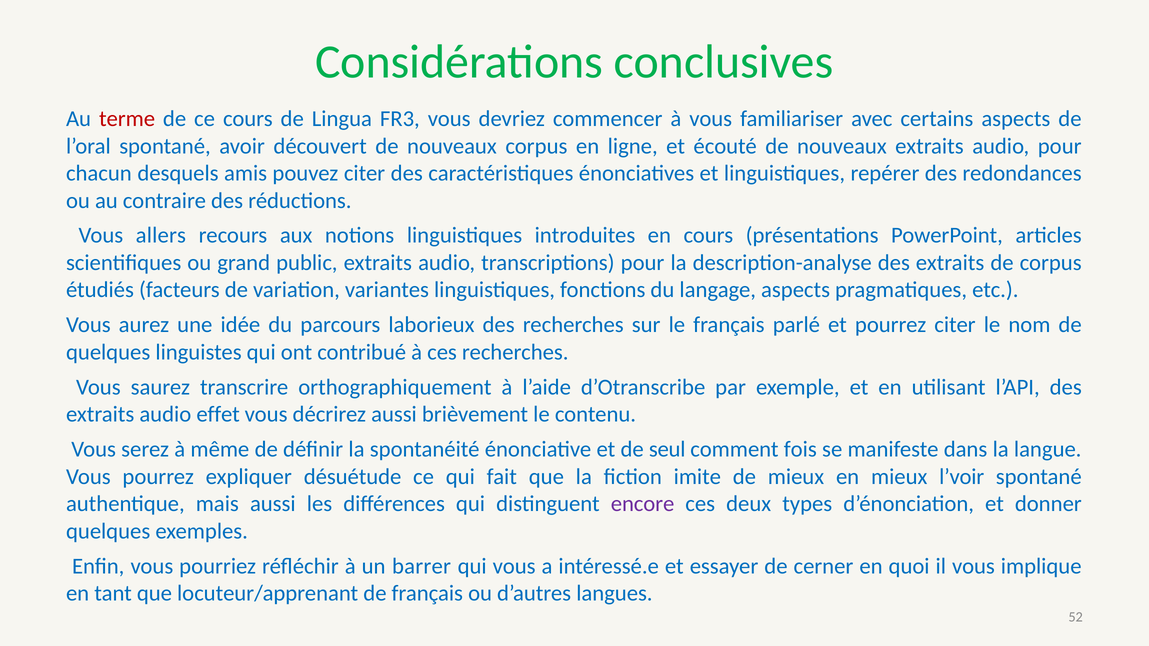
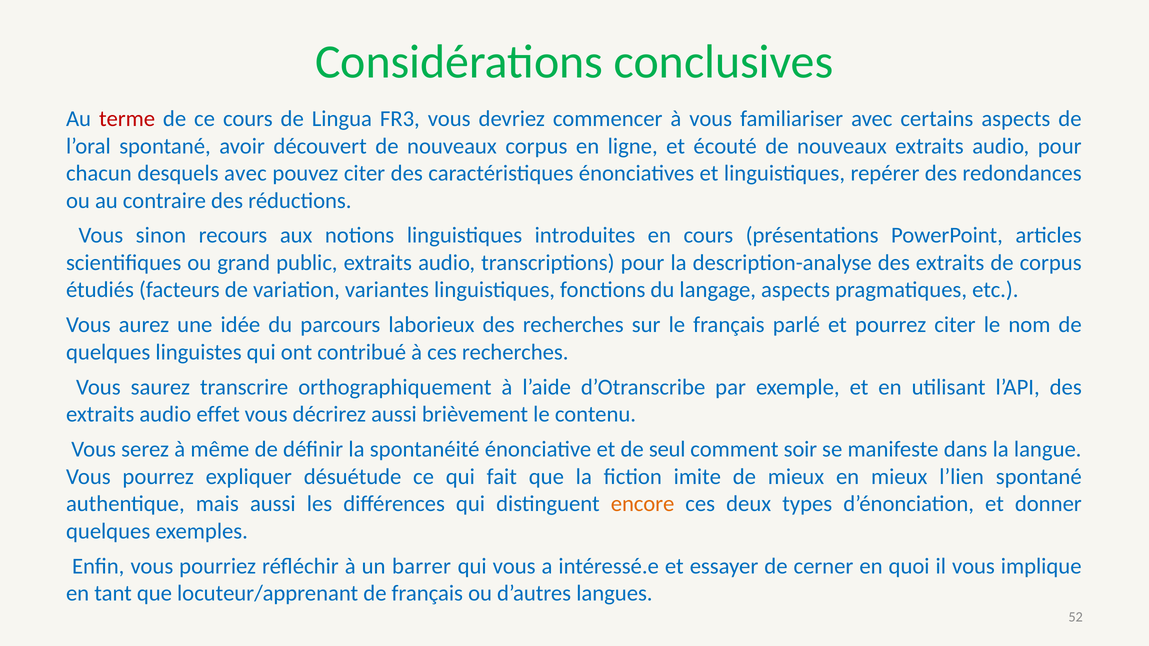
desquels amis: amis -> avec (245, 173)
allers: allers -> sinon (161, 236)
fois: fois -> soir (800, 450)
l’voir: l’voir -> l’lien (962, 477)
encore colour: purple -> orange (643, 504)
